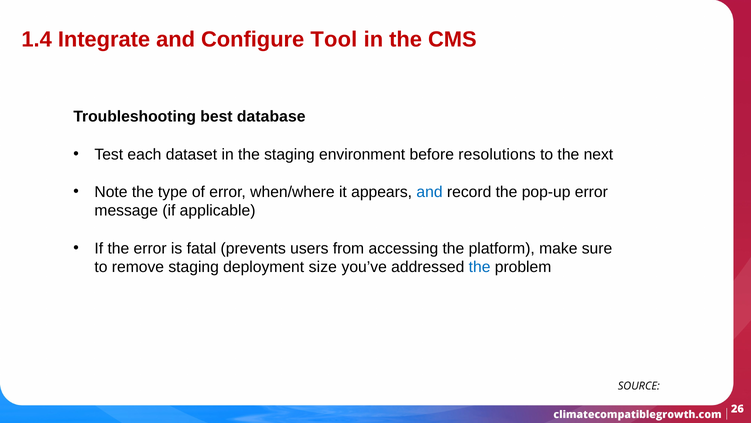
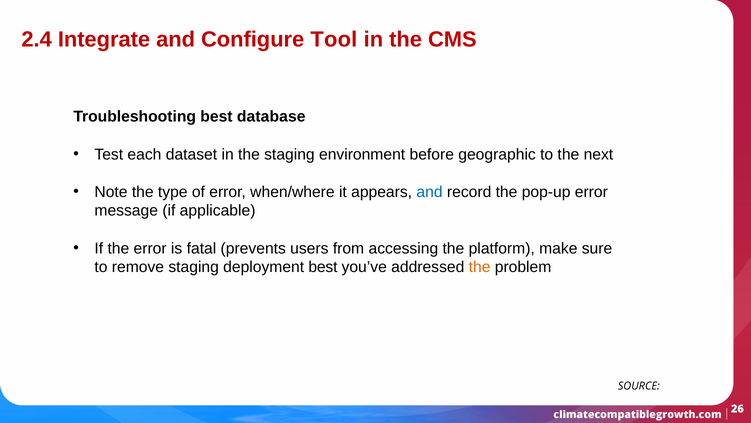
1.4: 1.4 -> 2.4 (37, 40)
resolutions: resolutions -> geographic (497, 154)
deployment size: size -> best (323, 267)
the colour: blue -> orange (480, 267)
